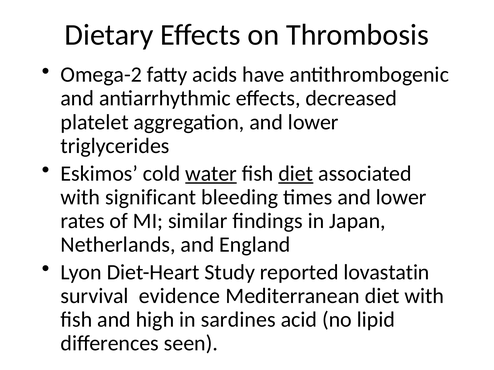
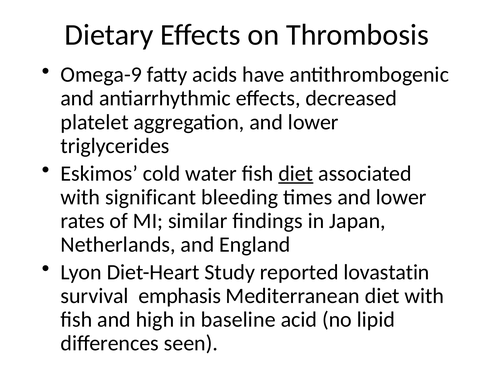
Omega-2: Omega-2 -> Omega-9 (101, 75)
water underline: present -> none (211, 174)
evidence: evidence -> emphasis (180, 296)
sardines: sardines -> baseline (238, 320)
